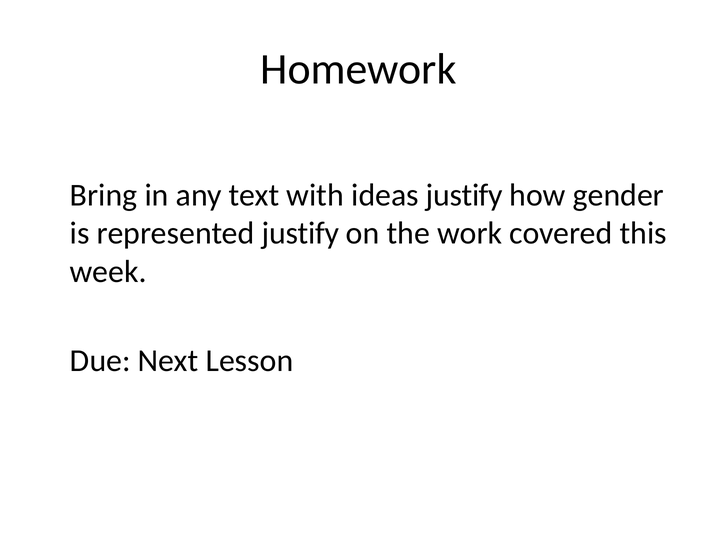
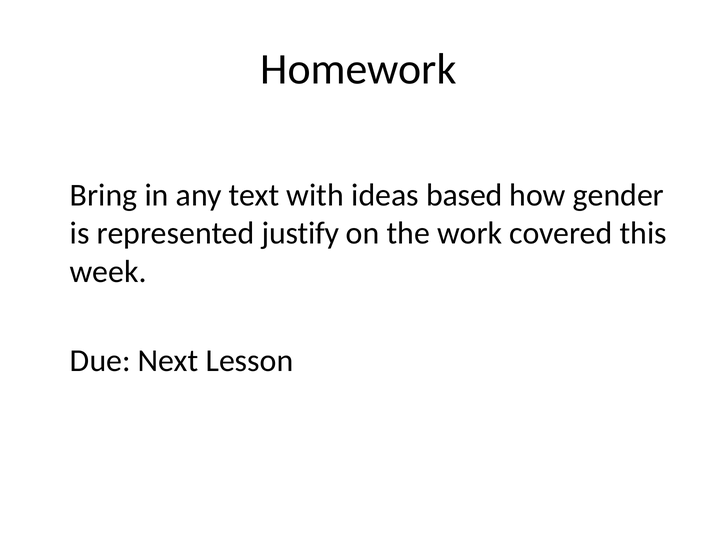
ideas justify: justify -> based (464, 195)
